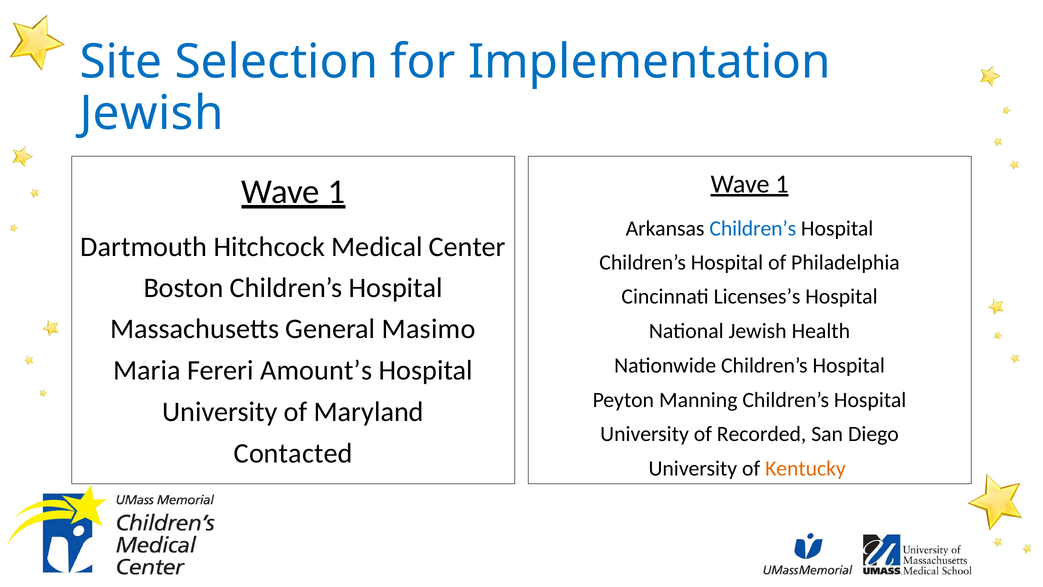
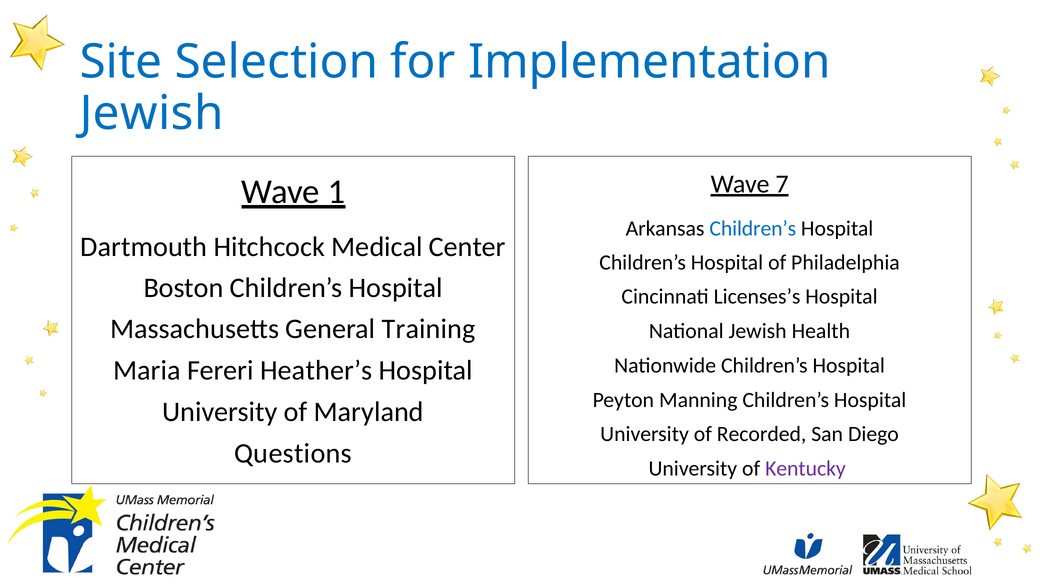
1: 1 -> 7 (782, 184)
Masimo: Masimo -> Training (429, 329)
Amount’s: Amount’s -> Heather’s (316, 370)
Contacted: Contacted -> Questions (293, 453)
Kentucky colour: orange -> purple (805, 468)
